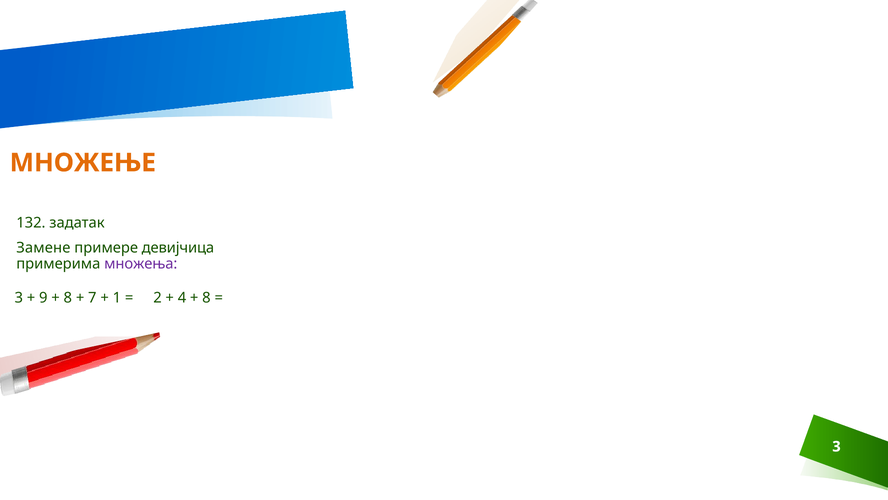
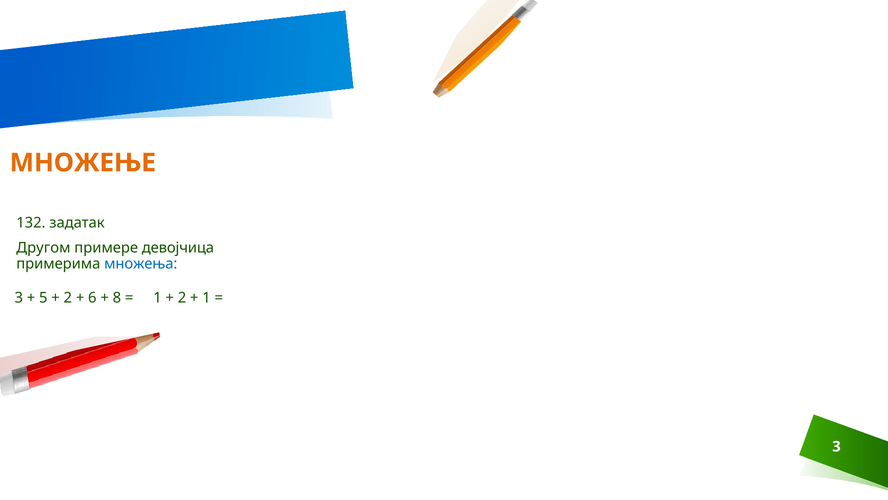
Замене: Замене -> Другом (43, 248)
девијчица: девијчица -> девојчица (178, 248)
множења colour: purple -> blue (141, 264)
9: 9 -> 5 (43, 298)
8: 8 -> 2 (68, 298)
7: 7 -> 6 (92, 298)
1: 1 -> 8 (117, 298)
2: 2 -> 1 (157, 298)
4: 4 -> 2 (182, 298)
8: 8 -> 1 (206, 298)
